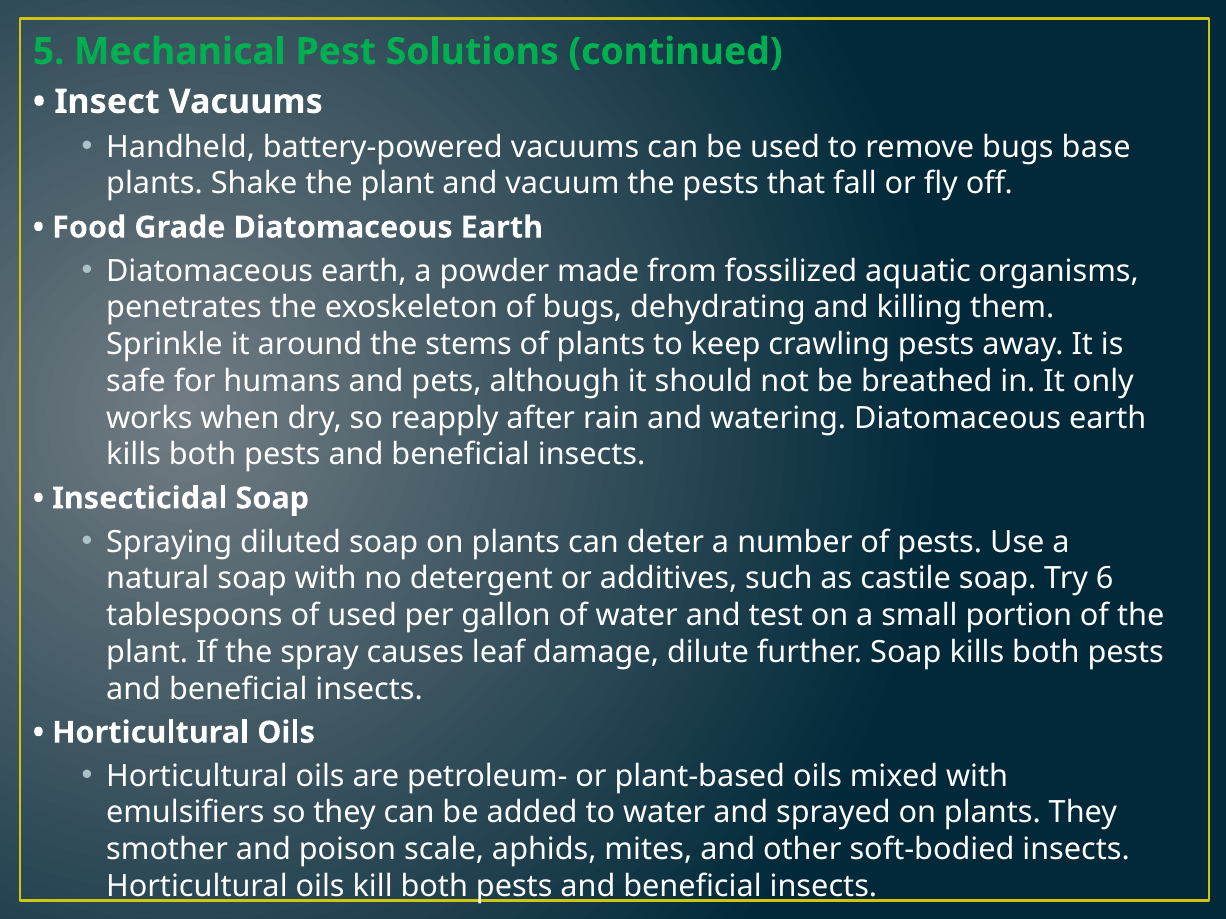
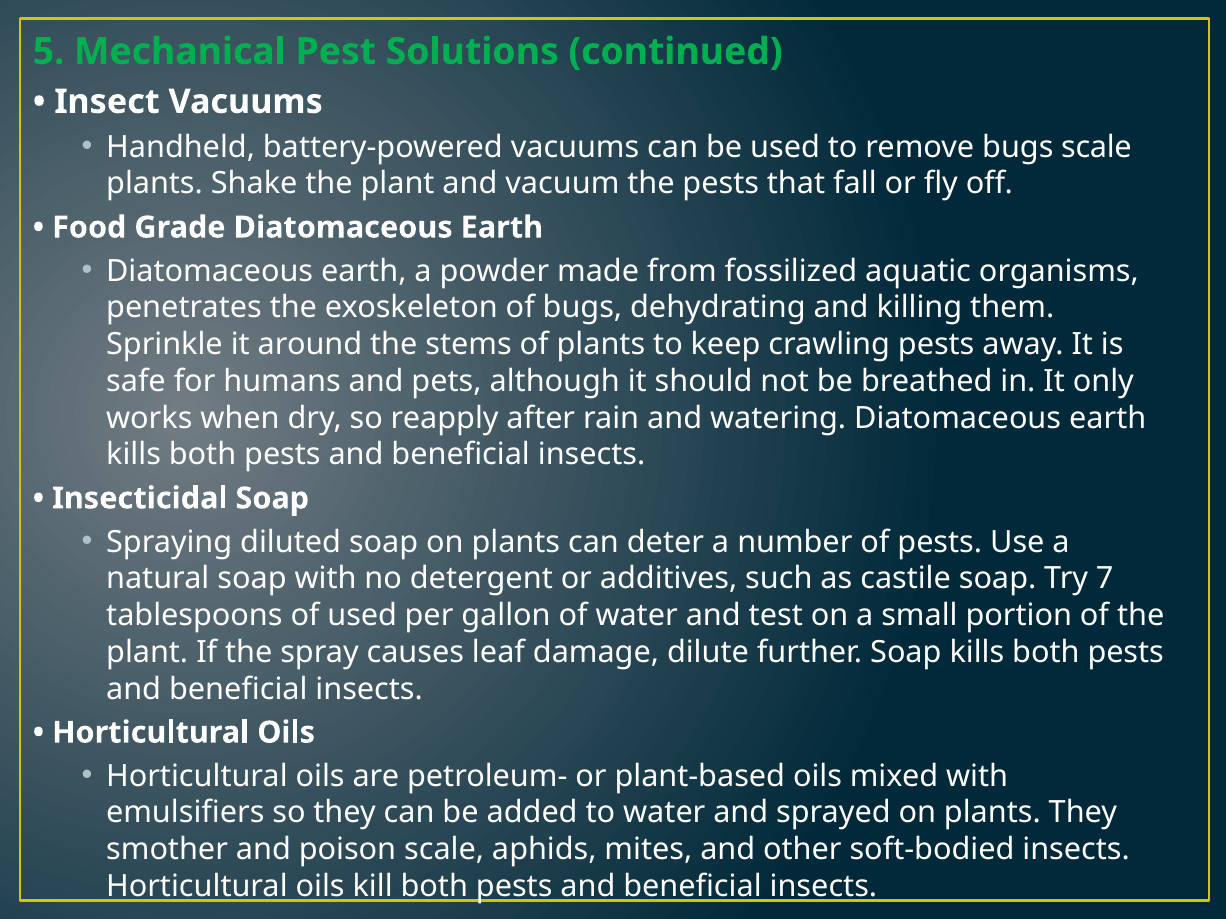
bugs base: base -> scale (1096, 147)
6: 6 -> 7 (1105, 579)
